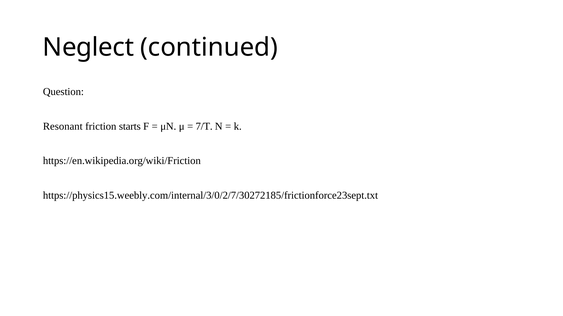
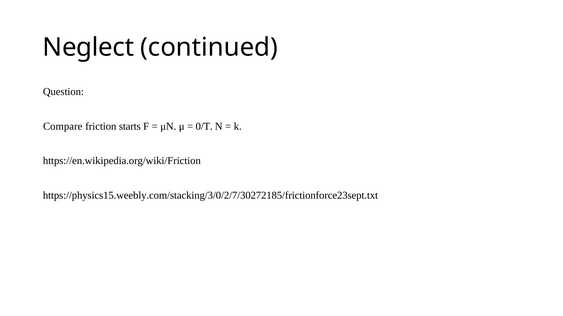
Resonant: Resonant -> Compare (63, 127)
7/T: 7/T -> 0/T (204, 127)
https://physics15.weebly.com/internal/3/0/2/7/30272185/frictionforce23sept.txt: https://physics15.weebly.com/internal/3/0/2/7/30272185/frictionforce23sept.txt -> https://physics15.weebly.com/stacking/3/0/2/7/30272185/frictionforce23sept.txt (210, 196)
